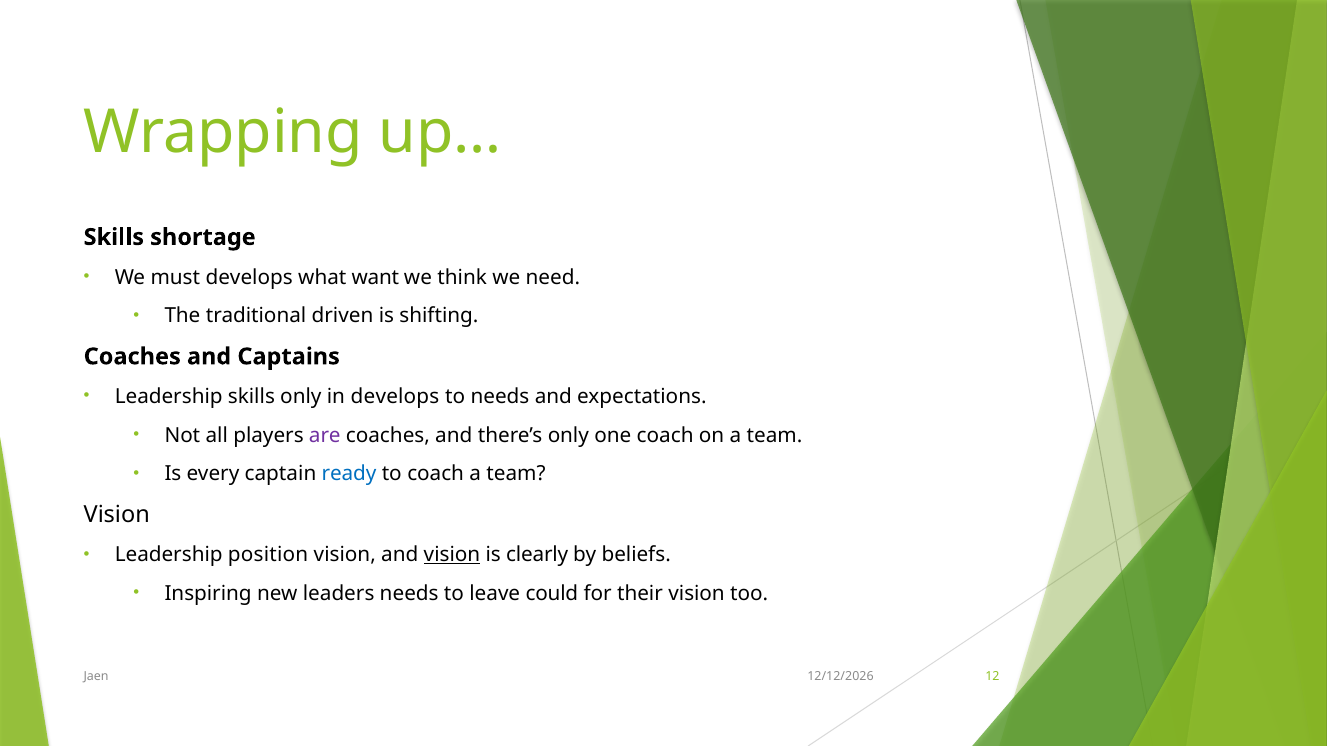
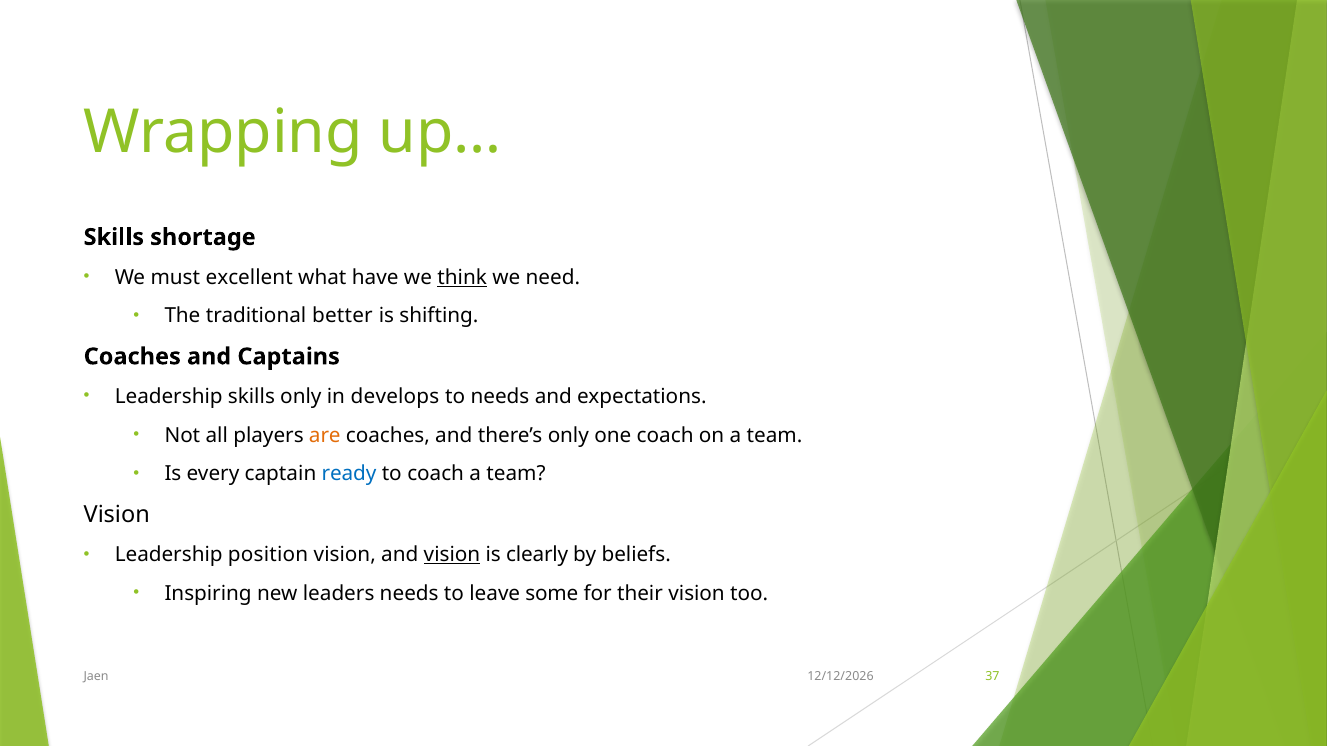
must develops: develops -> excellent (249, 278)
want: want -> have (375, 278)
think underline: none -> present (462, 278)
driven: driven -> better (342, 316)
are colour: purple -> orange (325, 436)
could: could -> some (552, 594)
12: 12 -> 37 (992, 677)
